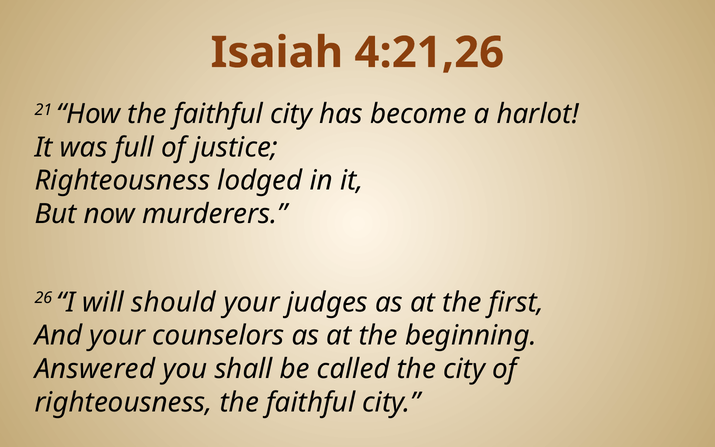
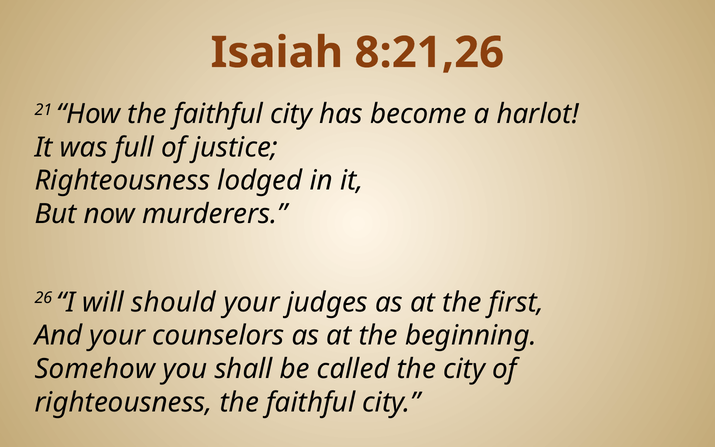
4:21,26: 4:21,26 -> 8:21,26 (429, 53)
Answered: Answered -> Somehow (95, 369)
